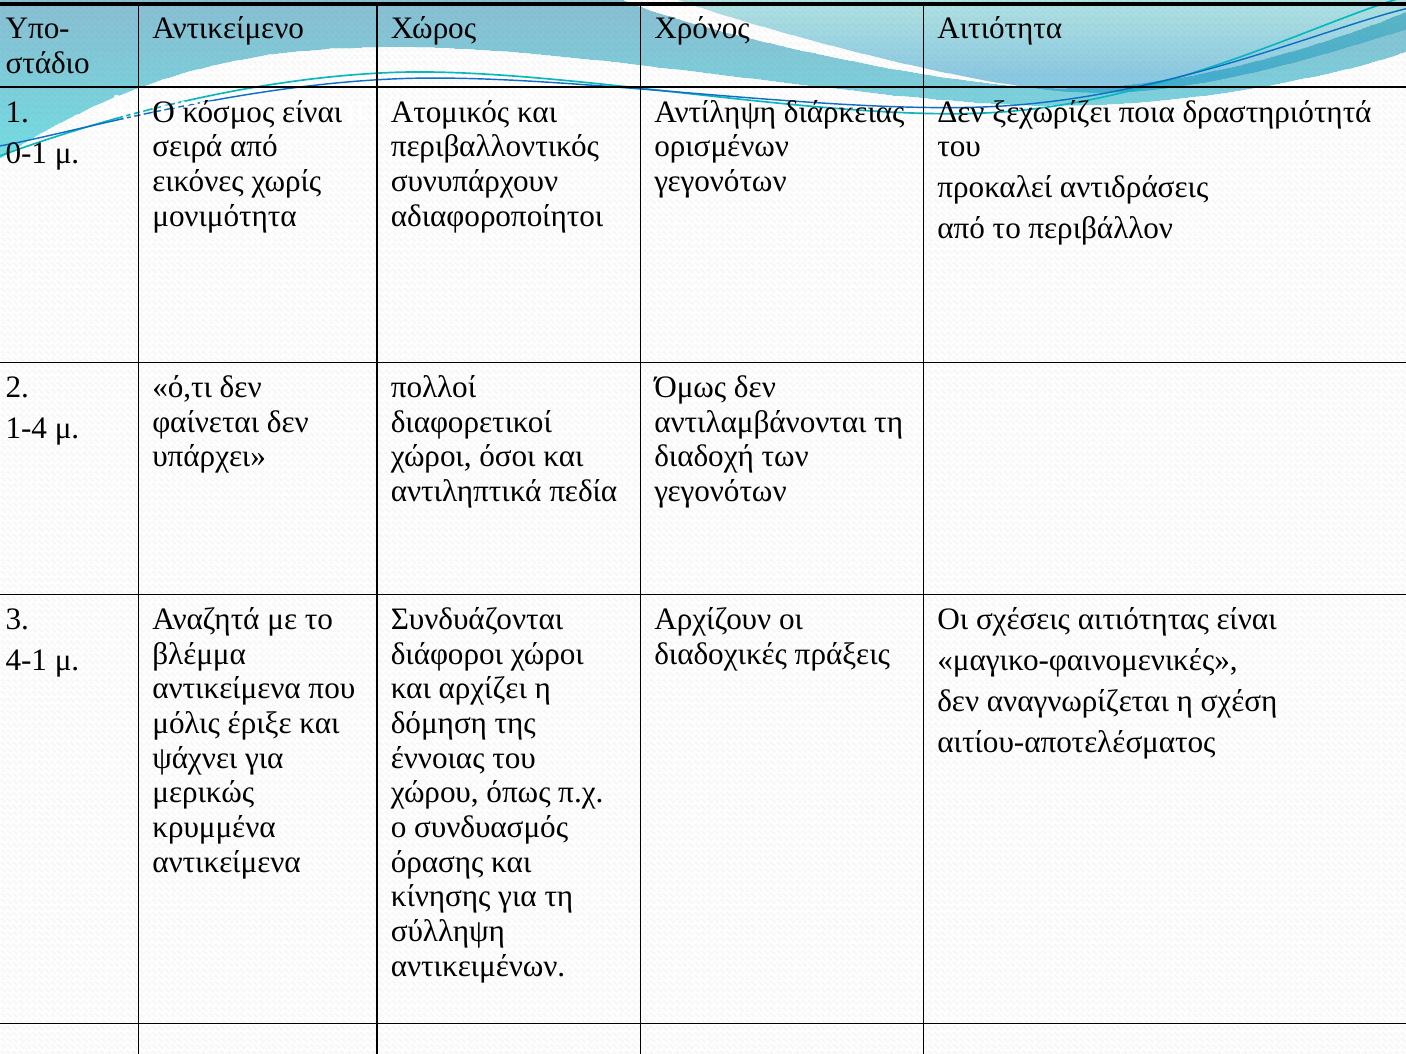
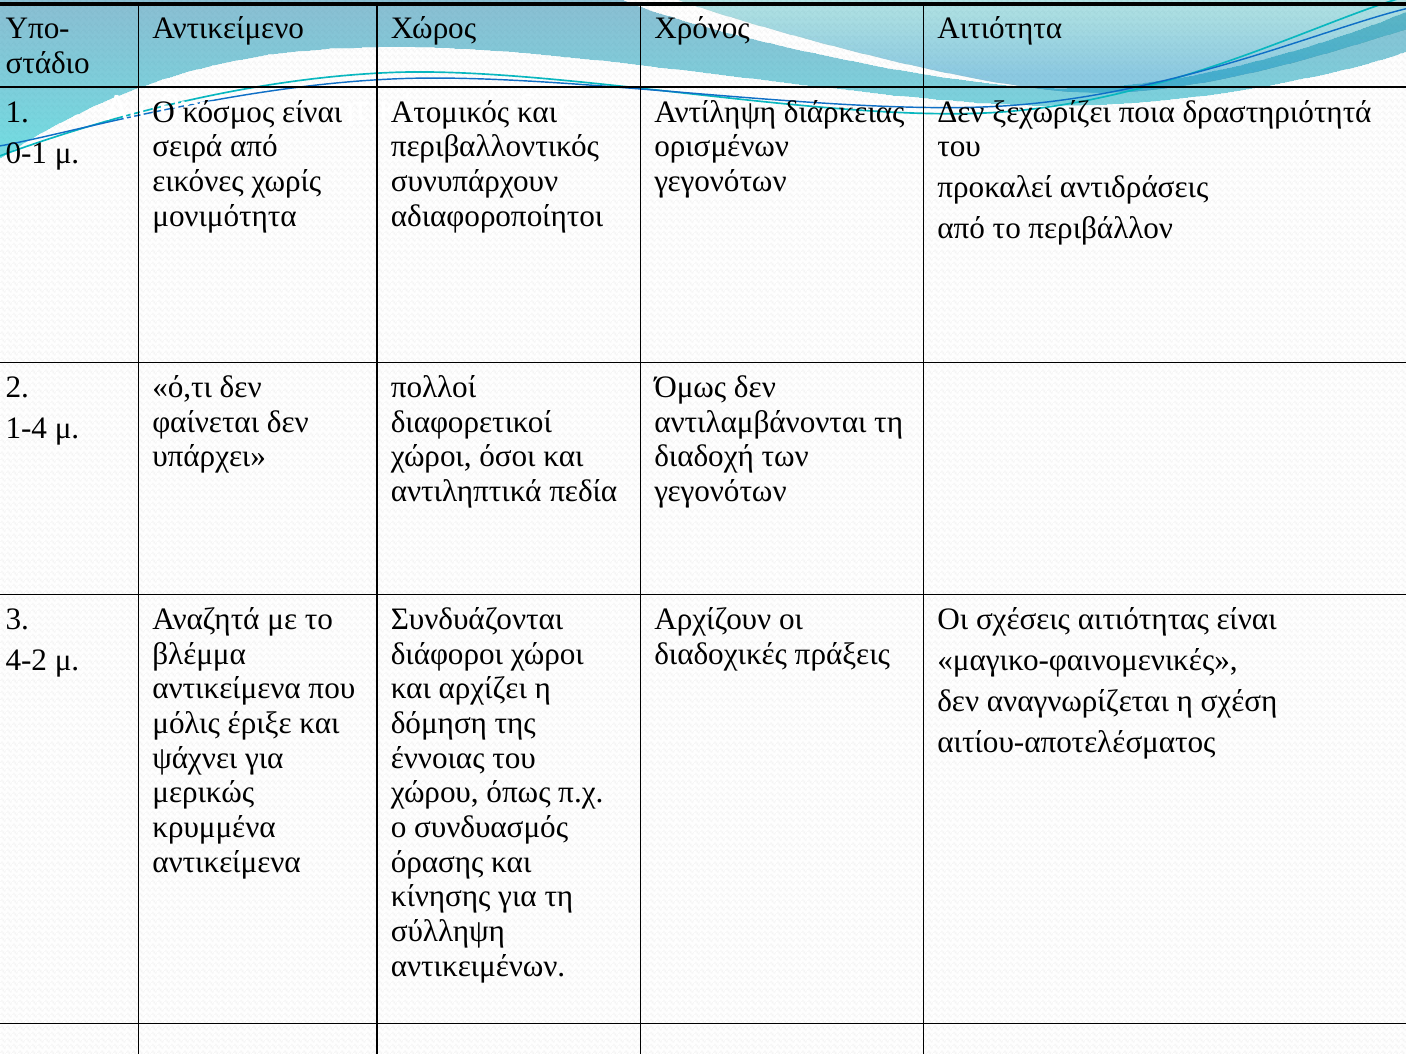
4-1: 4-1 -> 4-2 (26, 660)
